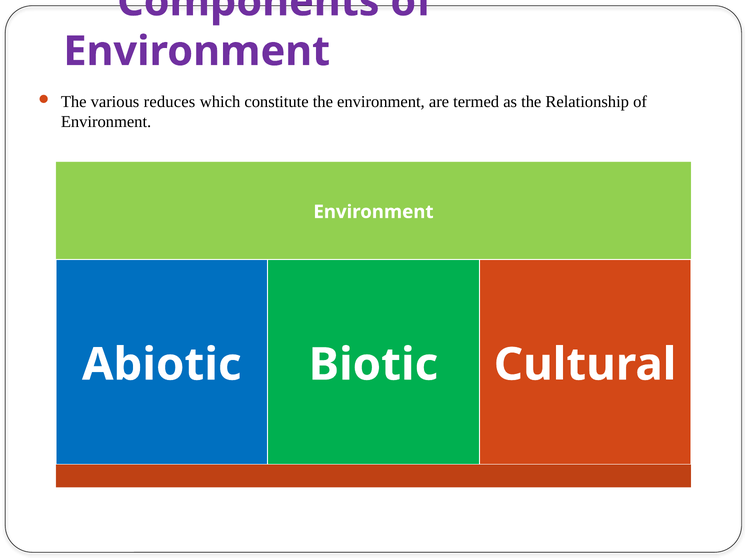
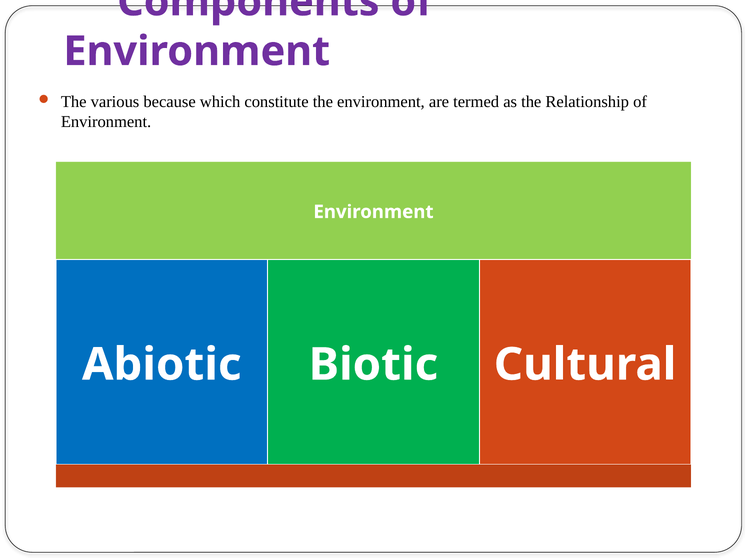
reduces: reduces -> because (170, 102)
